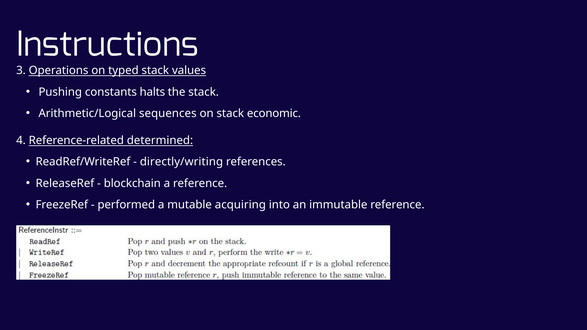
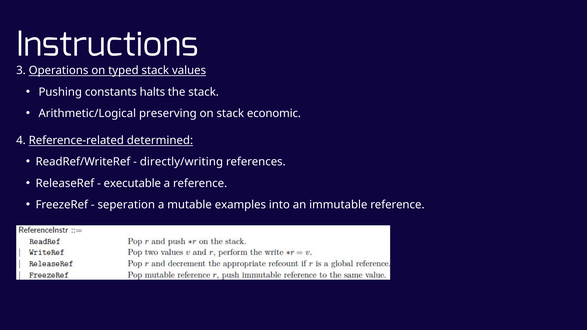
sequences: sequences -> preserving (168, 114)
blockchain: blockchain -> executable (132, 183)
performed: performed -> seperation (126, 205)
acquiring: acquiring -> examples (240, 205)
